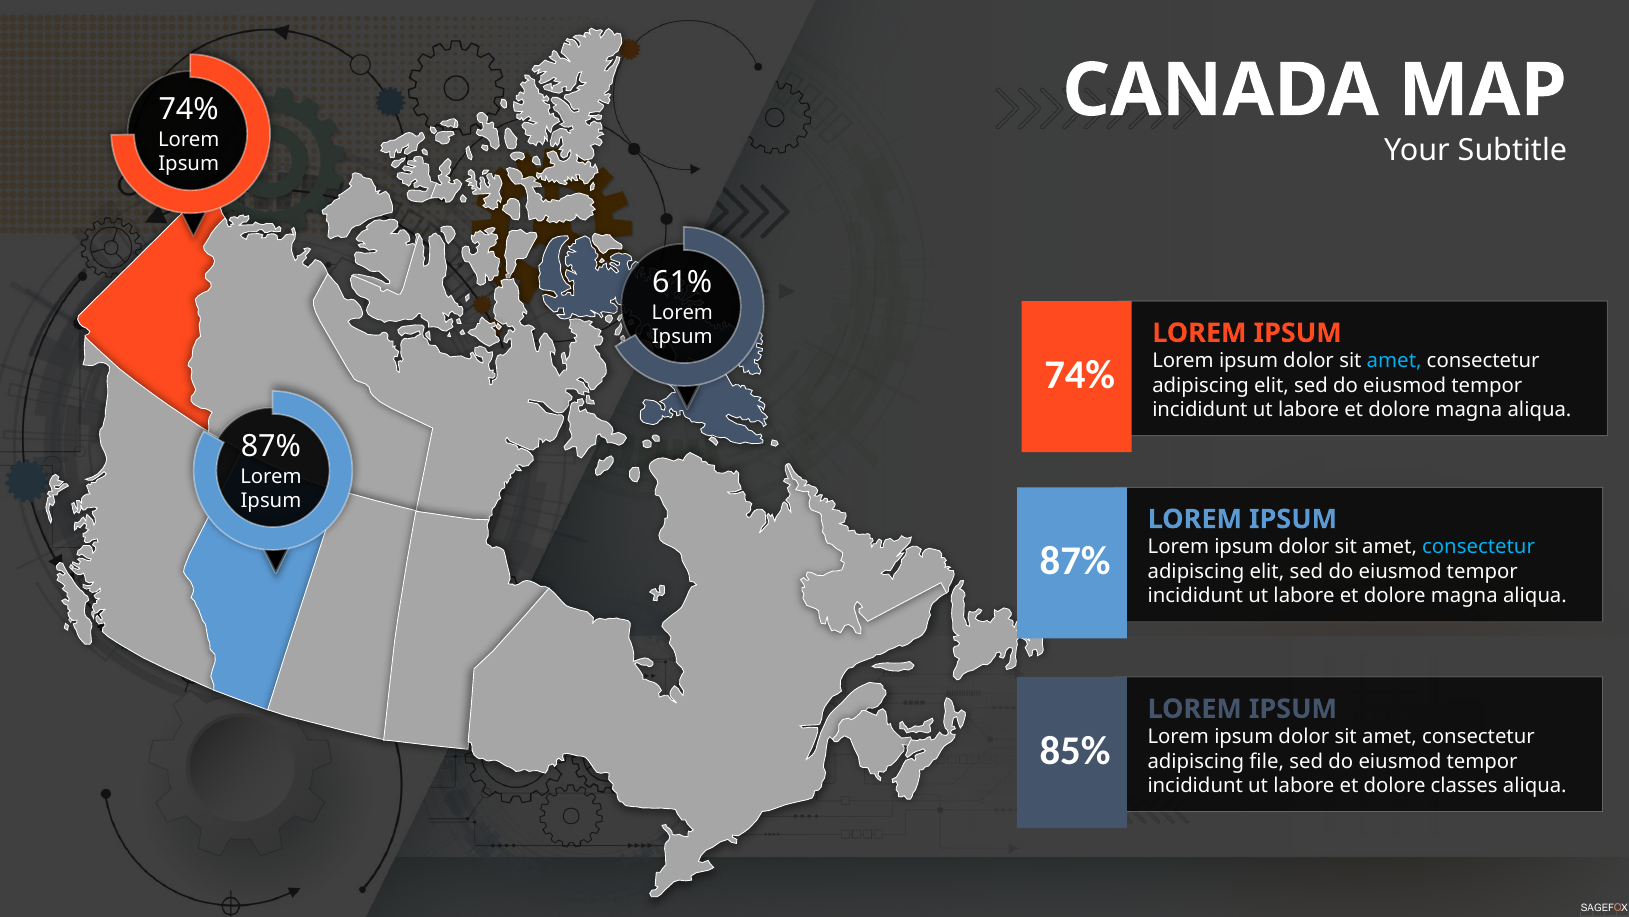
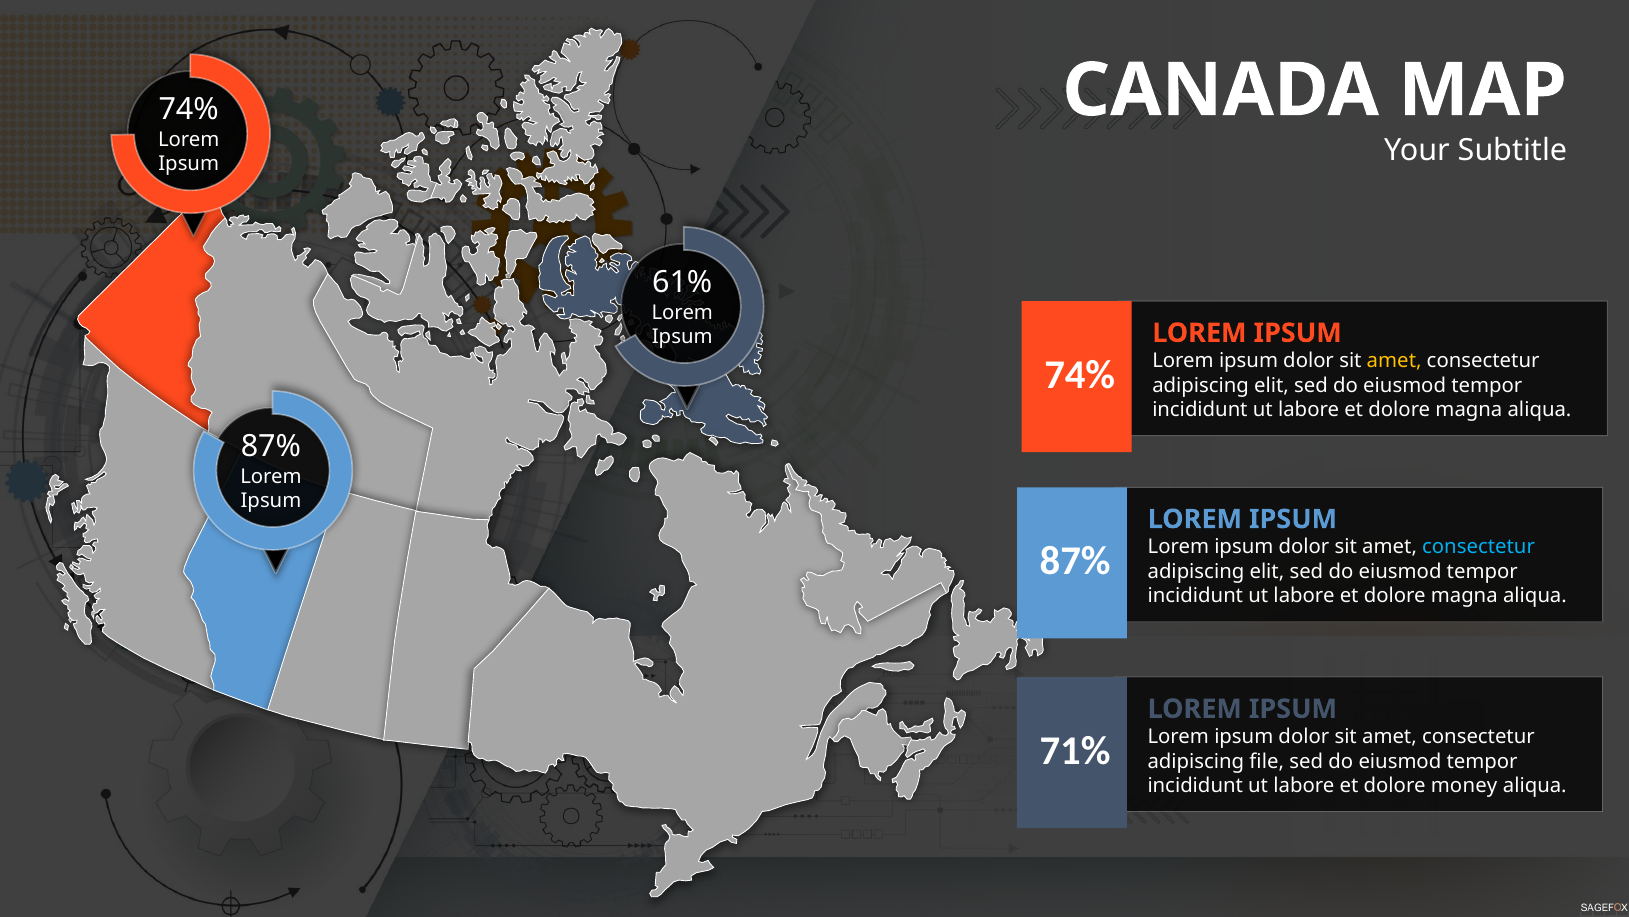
amet colour: light blue -> yellow (1394, 361)
85%: 85% -> 71% (1075, 751)
classes: classes -> money (1464, 785)
